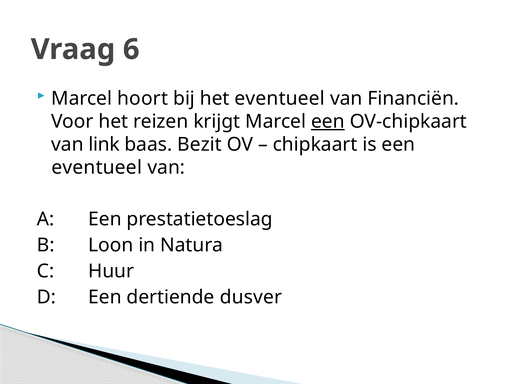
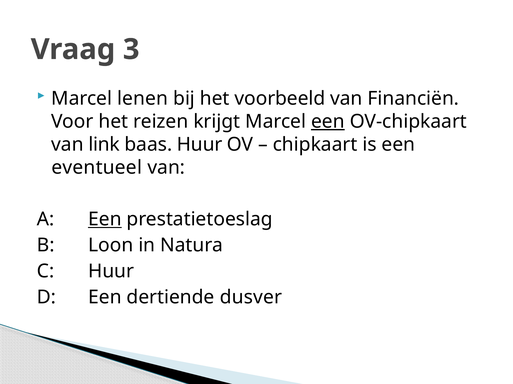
6: 6 -> 3 (131, 49)
hoort: hoort -> lenen (143, 99)
het eventueel: eventueel -> voorbeeld (280, 99)
baas Bezit: Bezit -> Huur (200, 145)
Een underline: none -> present (105, 220)
